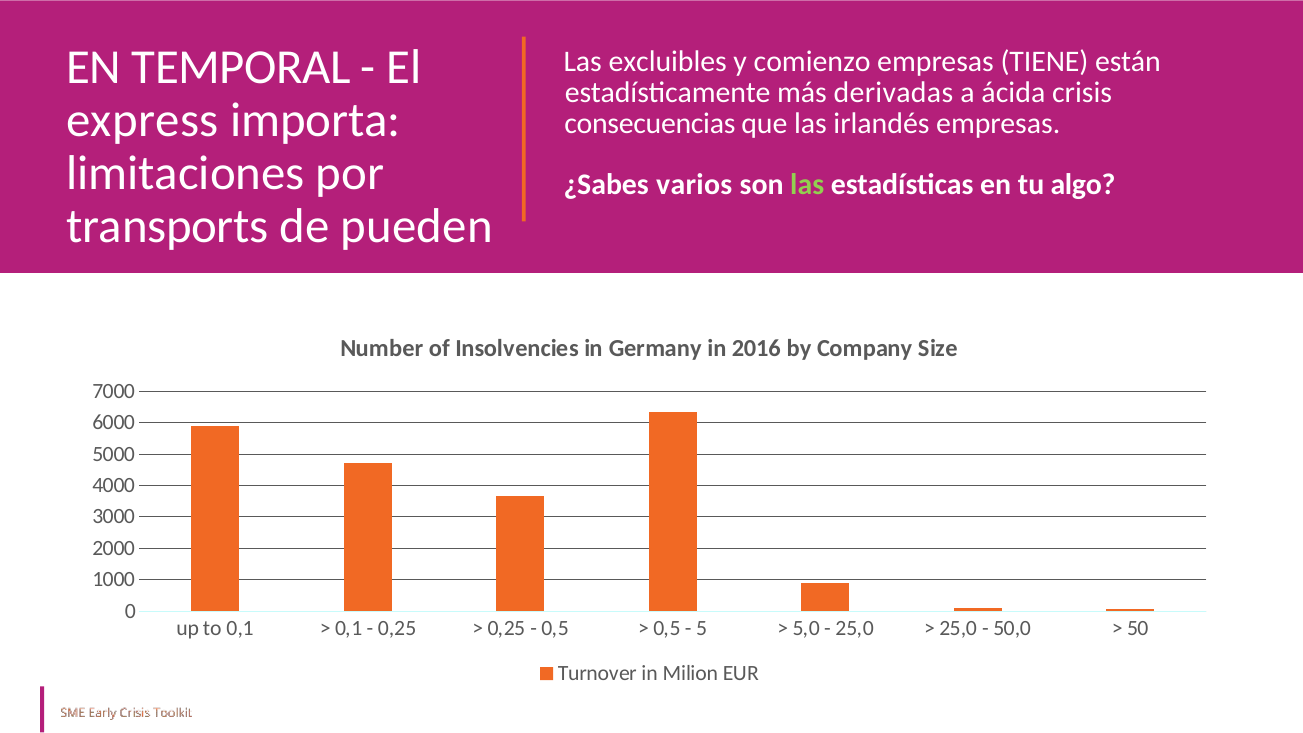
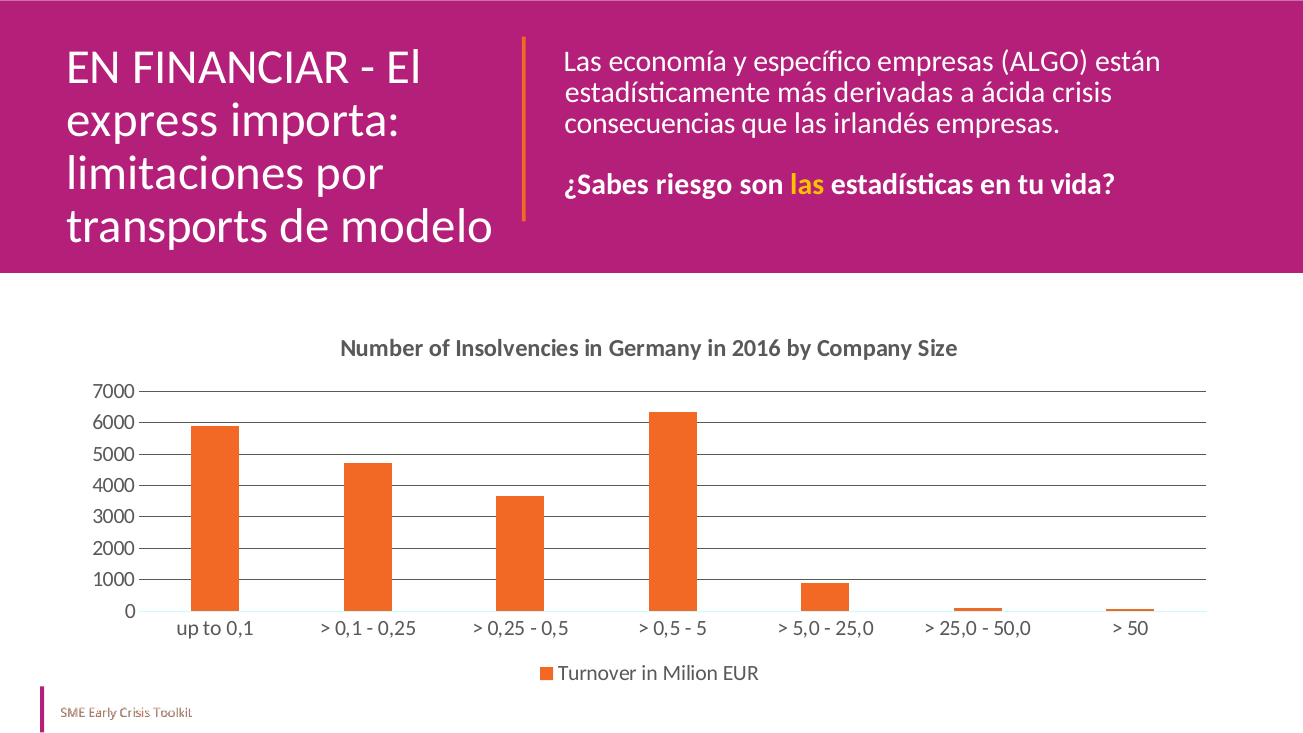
TEMPORAL: TEMPORAL -> FINANCIAR (241, 68)
excluibles: excluibles -> economía (668, 61)
comienzo: comienzo -> específico (812, 61)
TIENE: TIENE -> ALGO (1044, 61)
varios: varios -> riesgo (694, 185)
las colour: light green -> yellow (807, 185)
algo: algo -> vida (1083, 185)
pueden: pueden -> modelo (417, 226)
